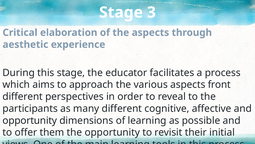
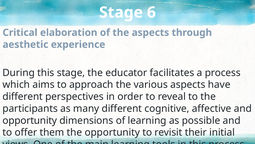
3: 3 -> 6 (151, 12)
front: front -> have (219, 84)
